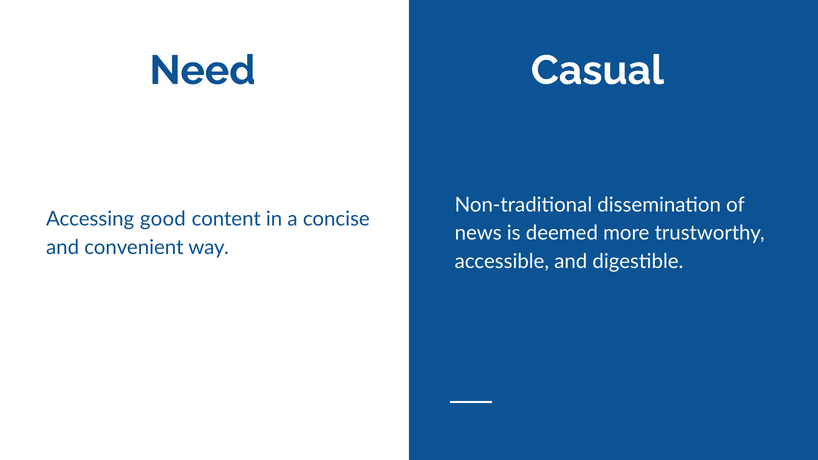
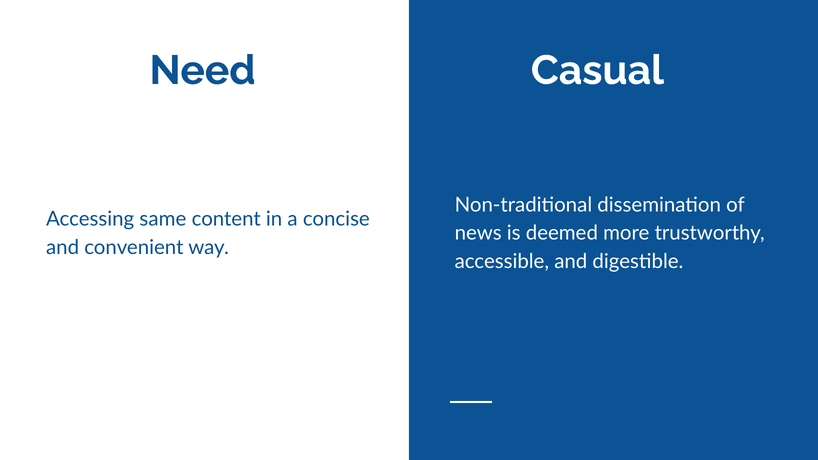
good: good -> same (163, 219)
